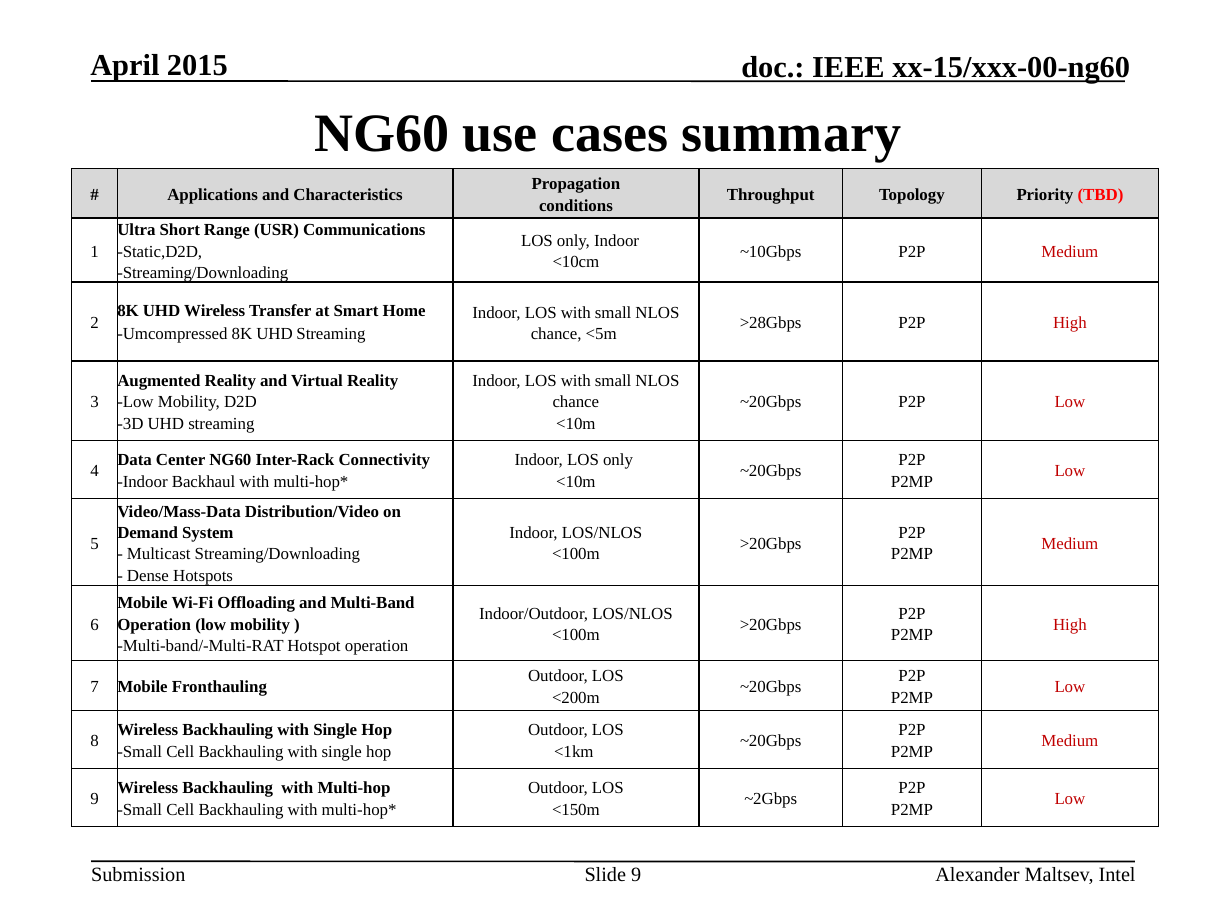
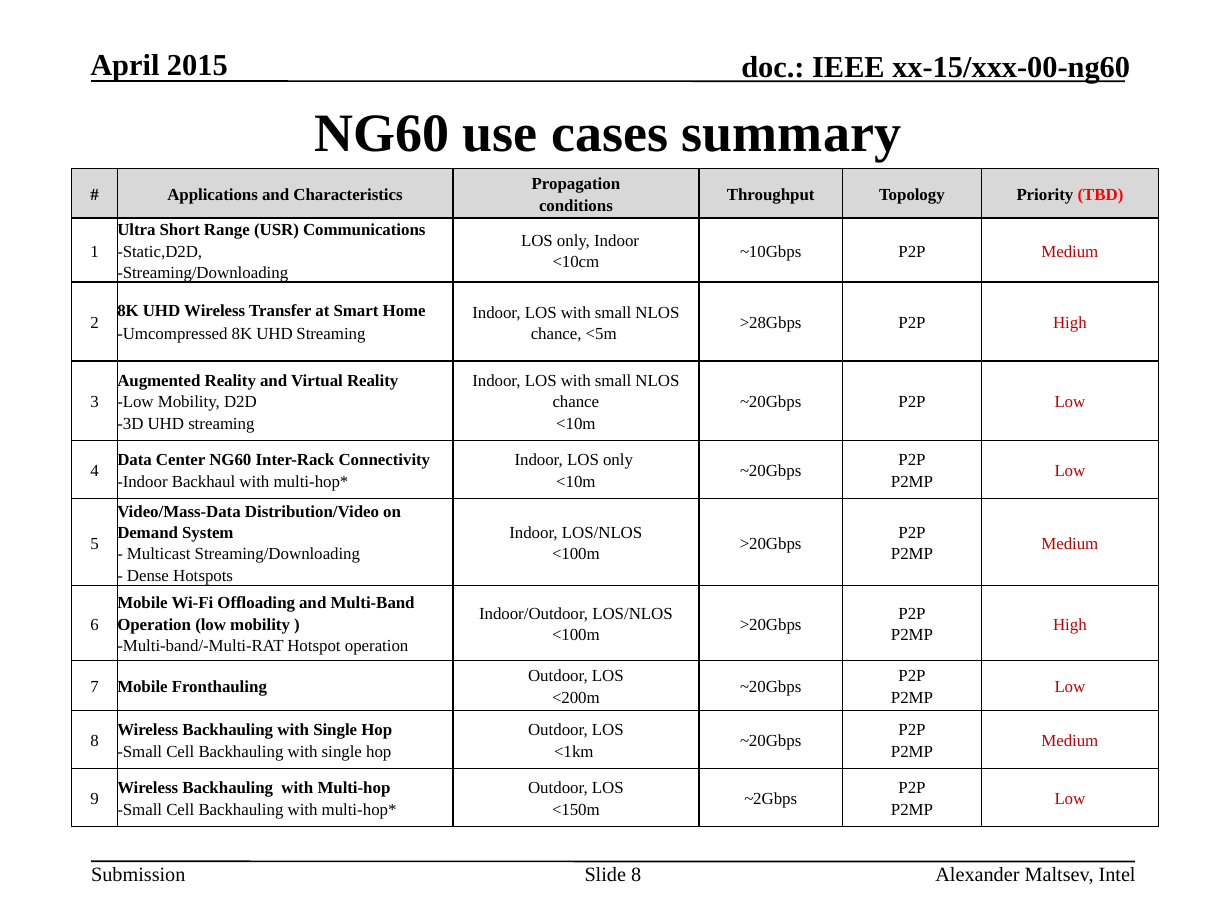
Slide 9: 9 -> 8 (636, 875)
